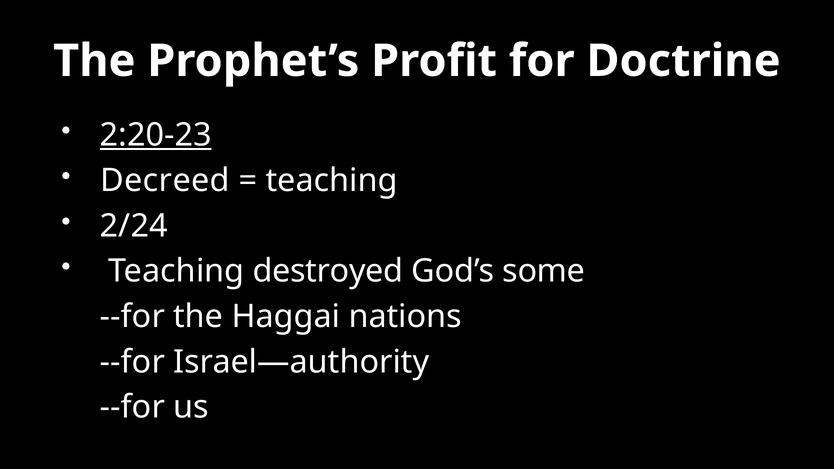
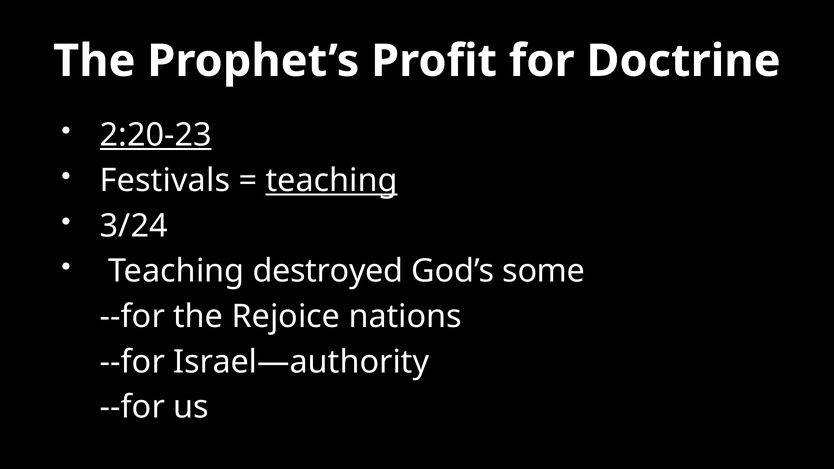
Decreed: Decreed -> Festivals (165, 181)
teaching underline: none -> present (332, 181)
2/24: 2/24 -> 3/24 (134, 226)
Haggai: Haggai -> Rejoice (286, 317)
